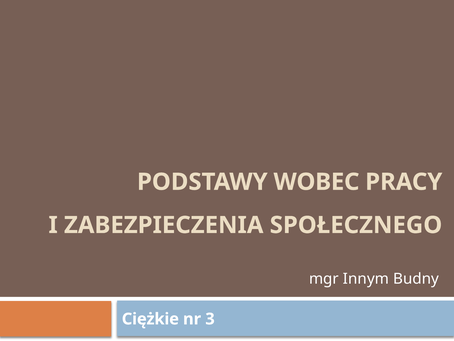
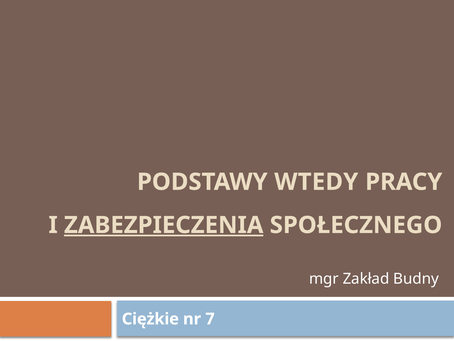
WOBEC: WOBEC -> WTEDY (316, 182)
ZABEZPIECZENIA underline: none -> present (164, 225)
Innym: Innym -> Zakład (366, 278)
3: 3 -> 7 (210, 319)
